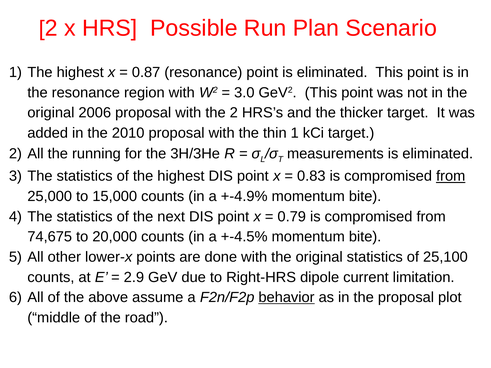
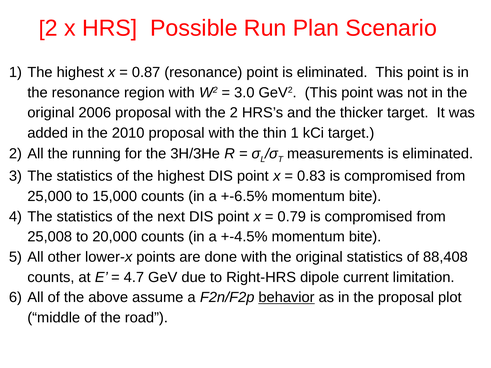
from underline: present -> none (451, 176)
+-4.9%: +-4.9% -> +-6.5% (244, 196)
74,675: 74,675 -> 25,008 (50, 237)
25,100: 25,100 -> 88,408 (445, 257)
2.9: 2.9 -> 4.7 (134, 277)
